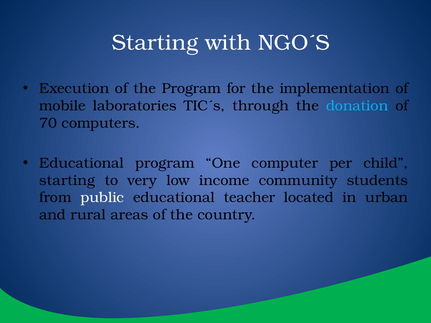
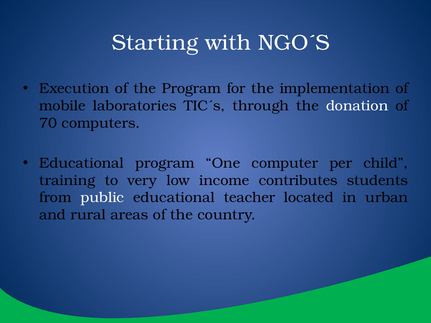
donation colour: light blue -> white (357, 106)
starting: starting -> training (67, 180)
community: community -> contributes (298, 180)
